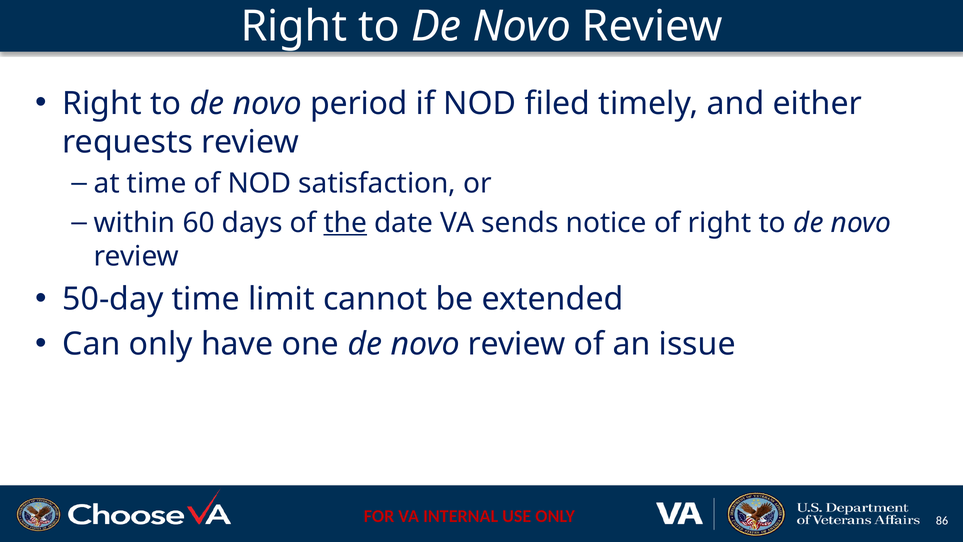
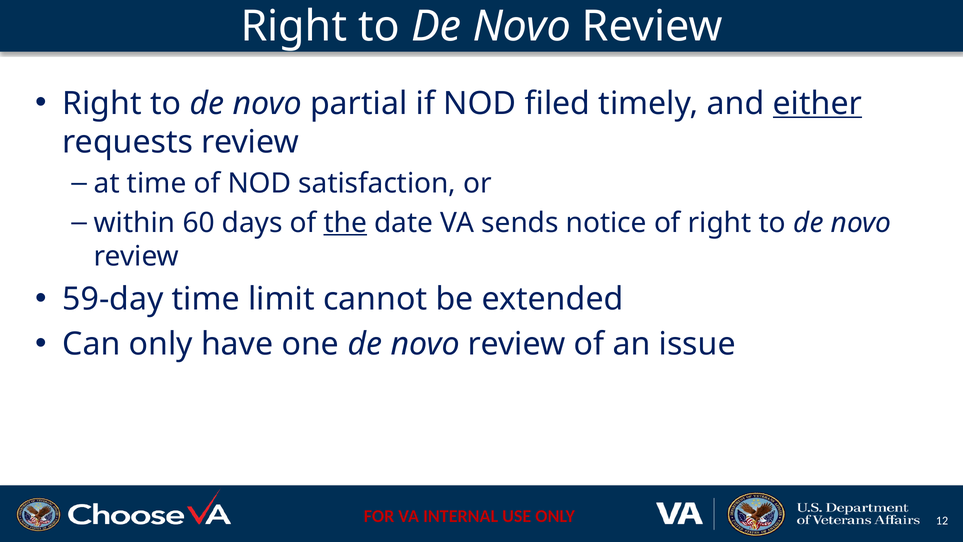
period: period -> partial (359, 103)
either underline: none -> present (817, 103)
50-day: 50-day -> 59-day (113, 299)
86: 86 -> 12 (942, 521)
